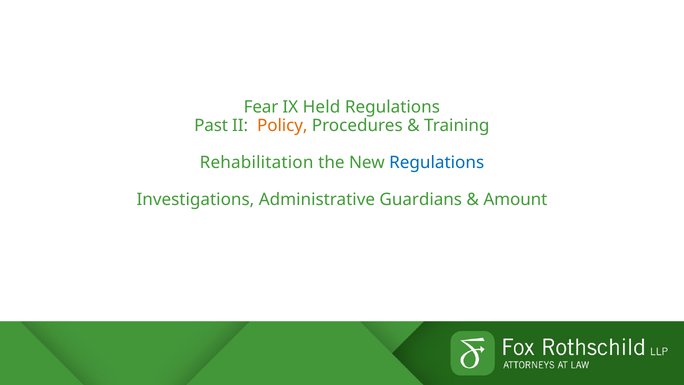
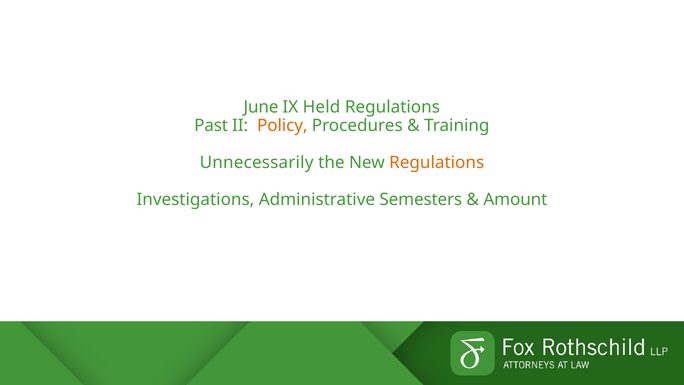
Fear: Fear -> June (261, 107)
Rehabilitation: Rehabilitation -> Unnecessarily (257, 162)
Regulations colour: blue -> orange (437, 162)
Guardians: Guardians -> Semesters (421, 199)
